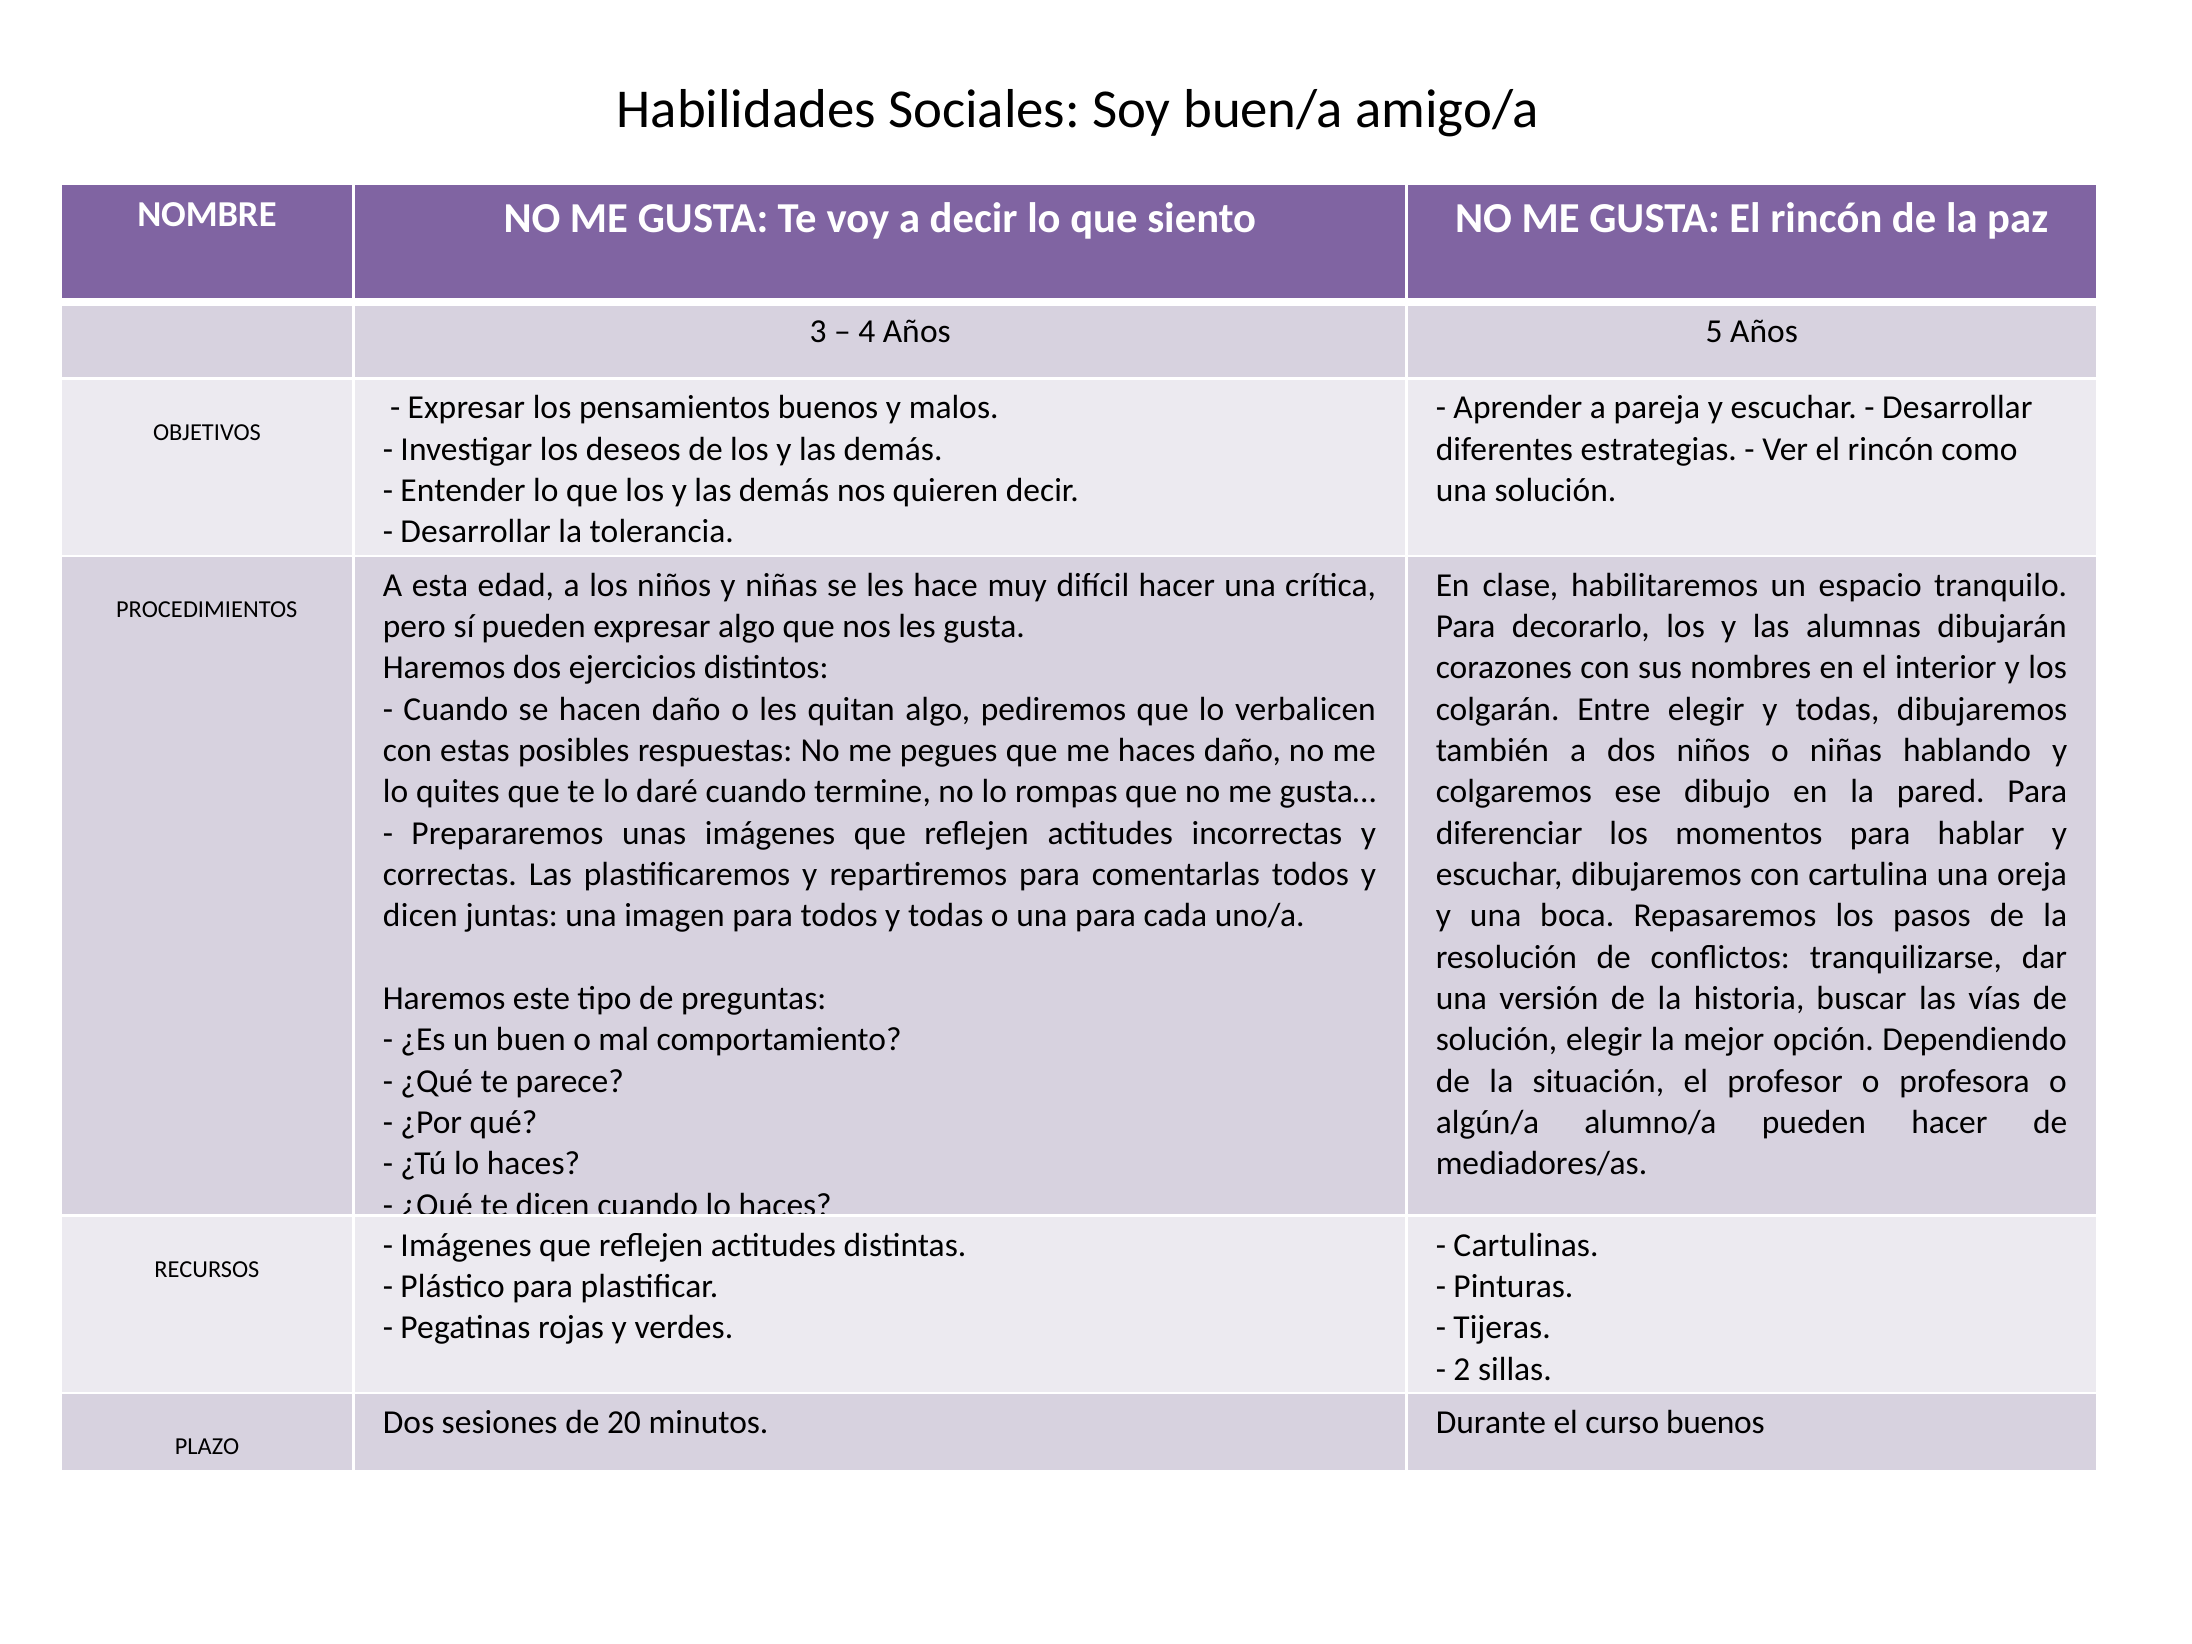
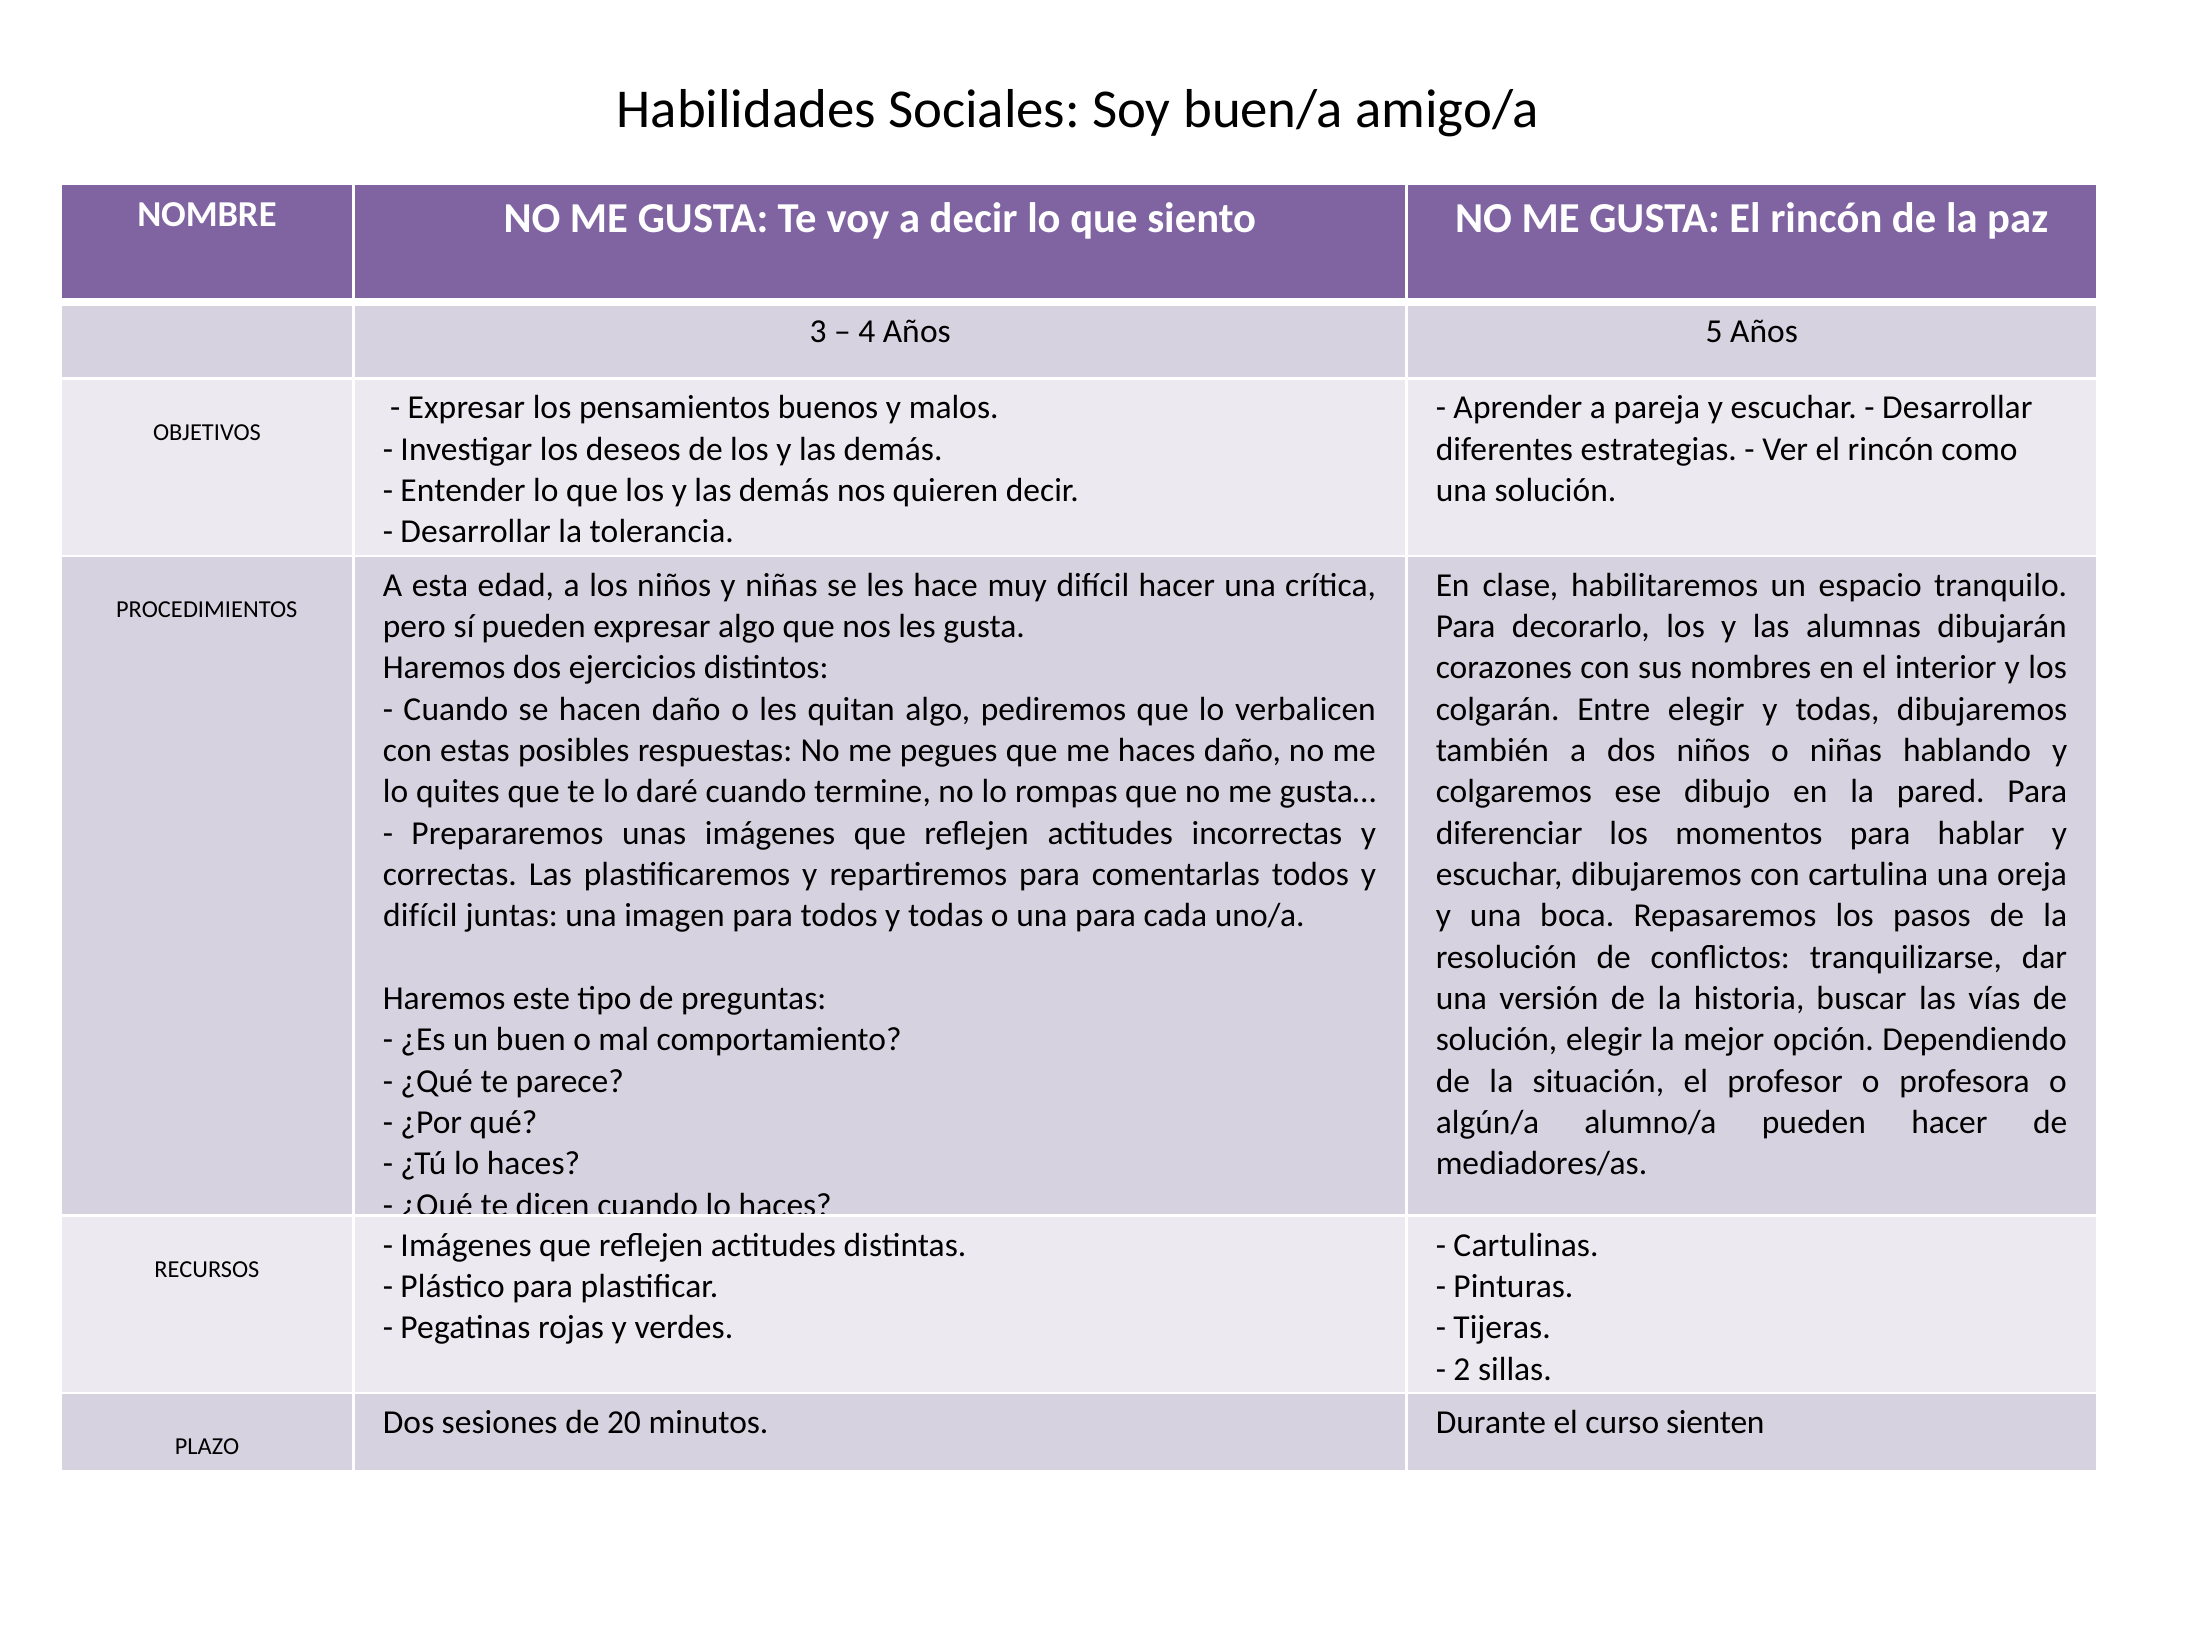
dicen: dicen -> difícil (420, 916)
curso buenos: buenos -> sienten (1715, 1422)
